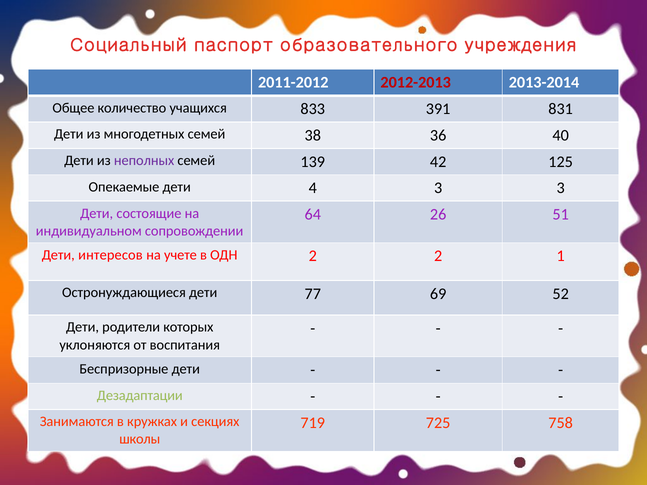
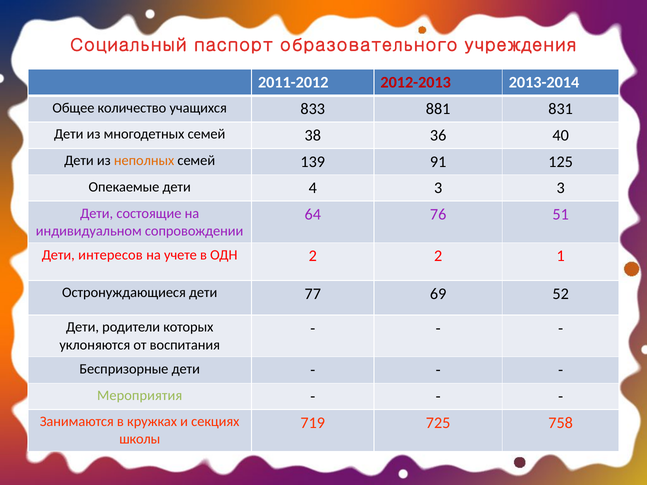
391: 391 -> 881 (438, 109)
неполных colour: purple -> orange (144, 161)
42: 42 -> 91 (438, 162)
26: 26 -> 76 (438, 215)
Дезадаптации: Дезадаптации -> Мероприятия (140, 396)
